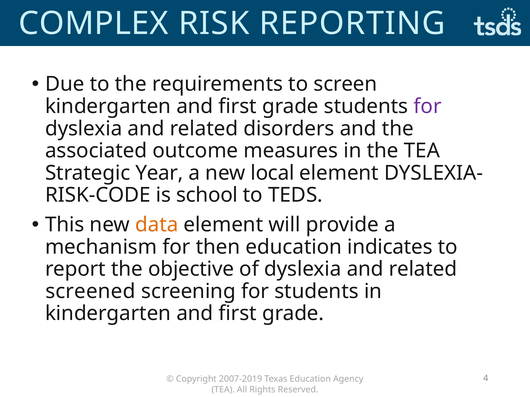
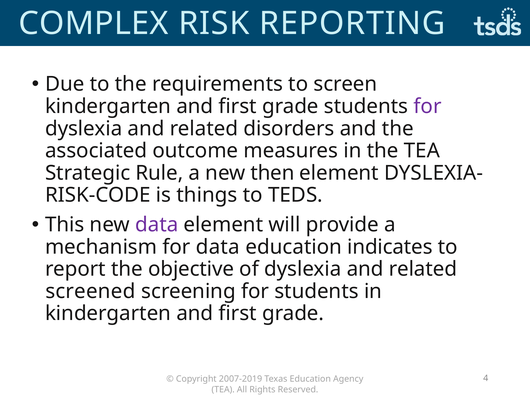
Year: Year -> Rule (159, 173)
local: local -> then (272, 173)
school: school -> things (207, 195)
data colour: orange -> purple (157, 225)
for then: then -> data (218, 247)
